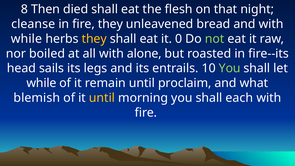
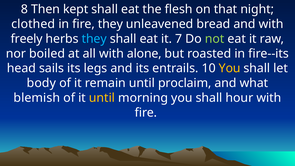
died: died -> kept (76, 9)
cleanse: cleanse -> clothed (33, 24)
while: while -> freely (27, 39)
they colour: yellow -> light blue (94, 39)
0: 0 -> 7 (179, 39)
You colour: light green -> yellow (230, 68)
while: while -> body (41, 83)
each: each -> hour (239, 98)
